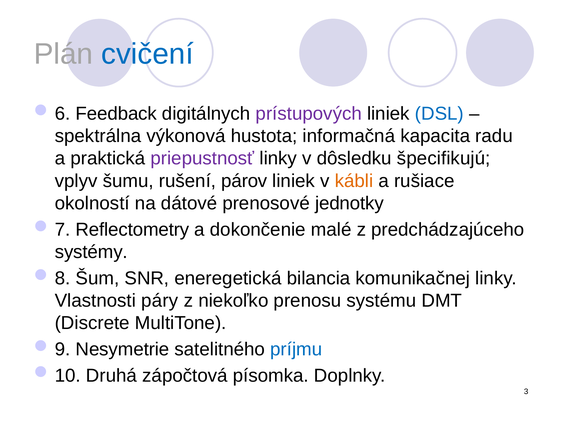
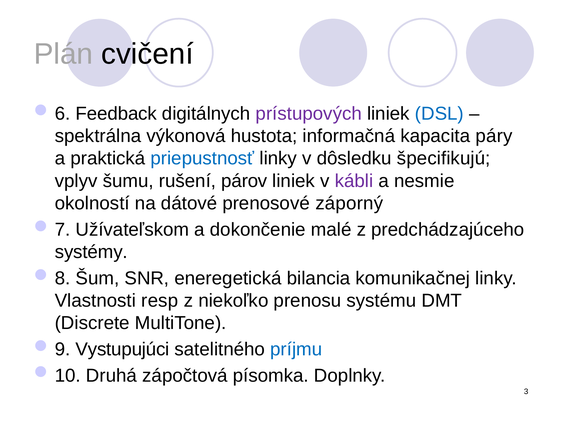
cvičení colour: blue -> black (147, 54)
radu: radu -> páry (494, 136)
priepustnosť colour: purple -> blue (202, 159)
kábli colour: orange -> purple (354, 181)
rušiace: rušiace -> nesmie (424, 181)
jednotky: jednotky -> záporný (349, 204)
Reflectometry: Reflectometry -> Užívateľskom (132, 230)
páry: páry -> resp (160, 301)
Nesymetrie: Nesymetrie -> Vystupujúci (123, 350)
